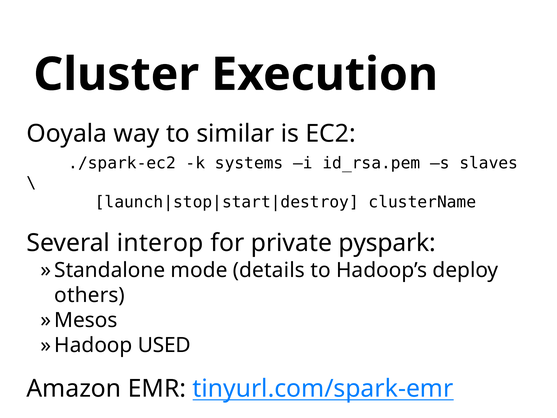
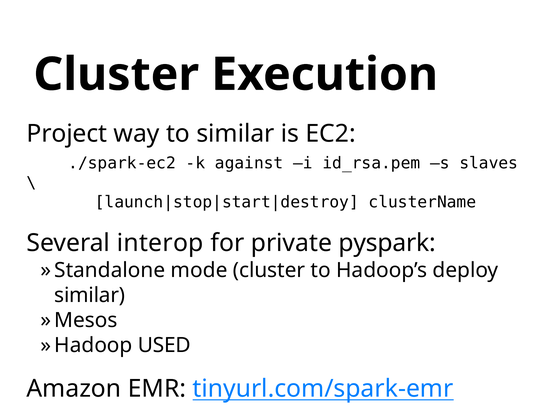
Ooyala: Ooyala -> Project (67, 134)
systems: systems -> against (249, 163)
mode details: details -> cluster (269, 270)
others: others -> similar (90, 295)
